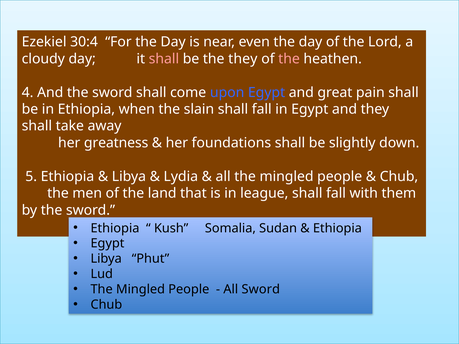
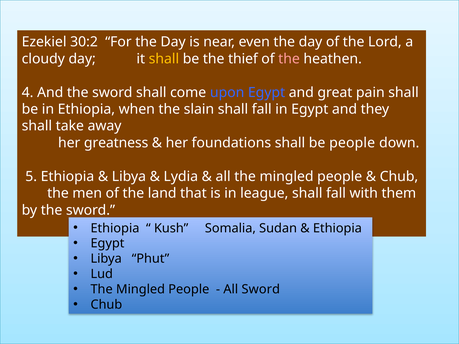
30:4: 30:4 -> 30:2 (84, 42)
shall colour: pink -> yellow (164, 59)
the they: they -> thief (243, 59)
be slightly: slightly -> people (352, 143)
